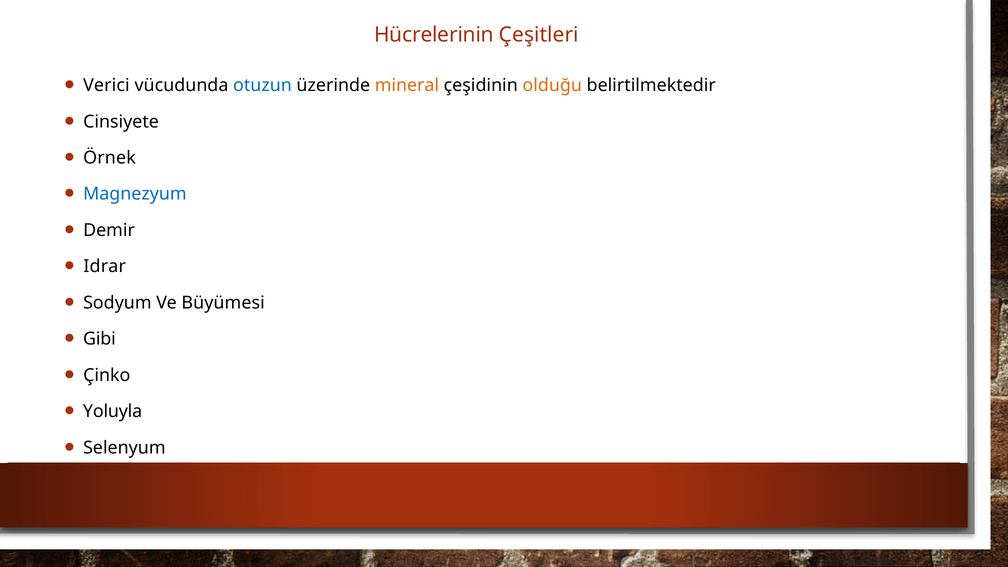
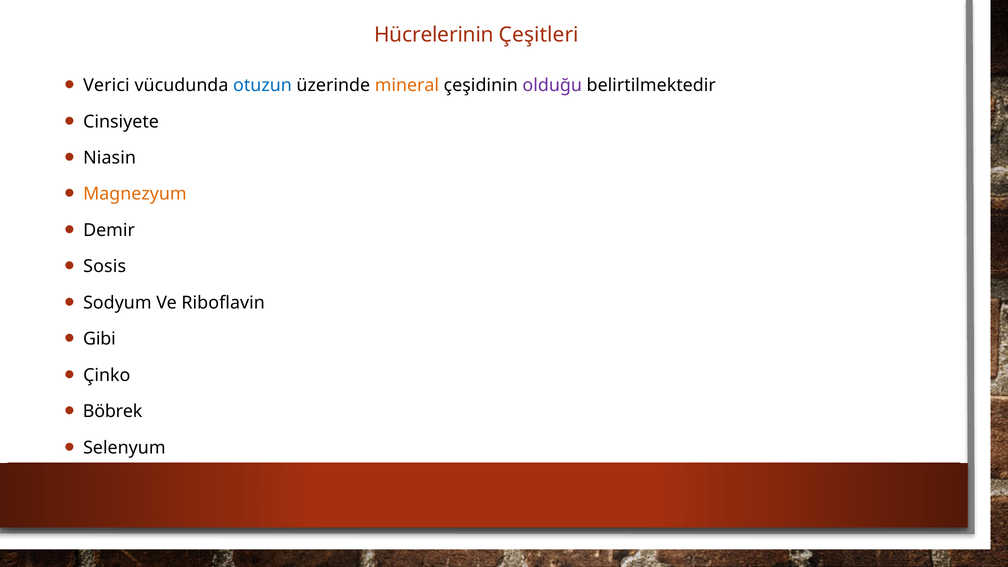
olduğu colour: orange -> purple (552, 85)
Örnek: Örnek -> Niasin (110, 158)
Magnezyum colour: blue -> orange (135, 194)
Idrar: Idrar -> Sosis (105, 267)
Büyümesi: Büyümesi -> Riboflavin (223, 303)
Yoluyla: Yoluyla -> Böbrek (113, 411)
